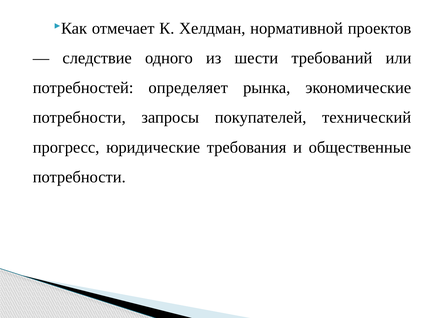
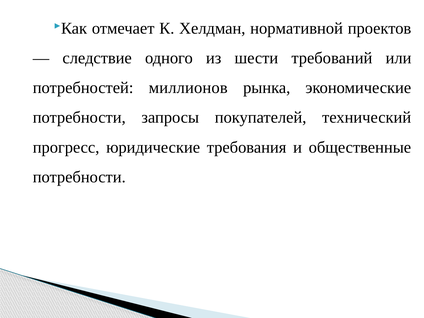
определяет: определяет -> миллионов (188, 88)
